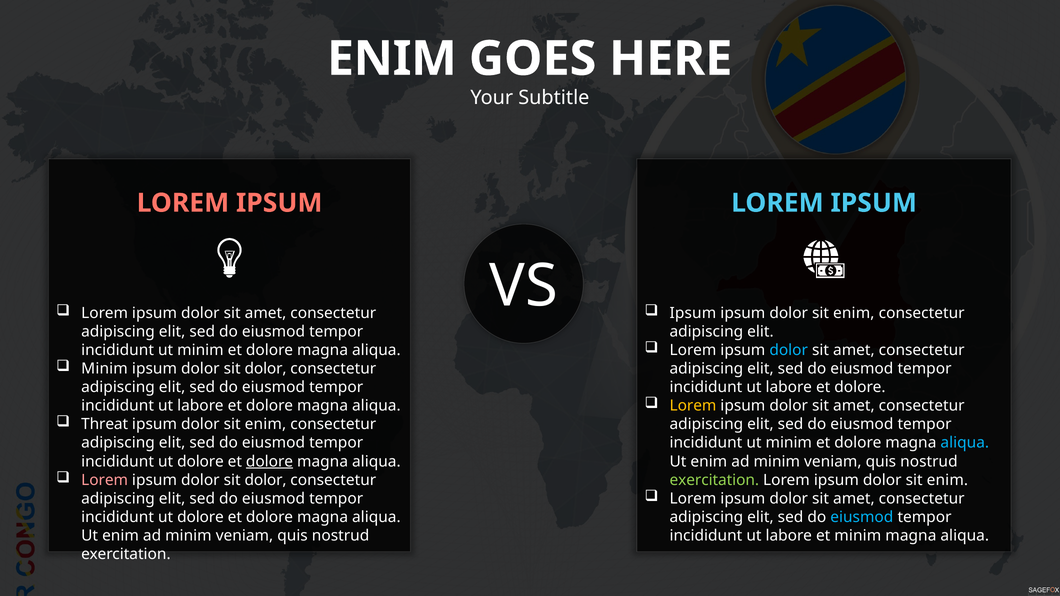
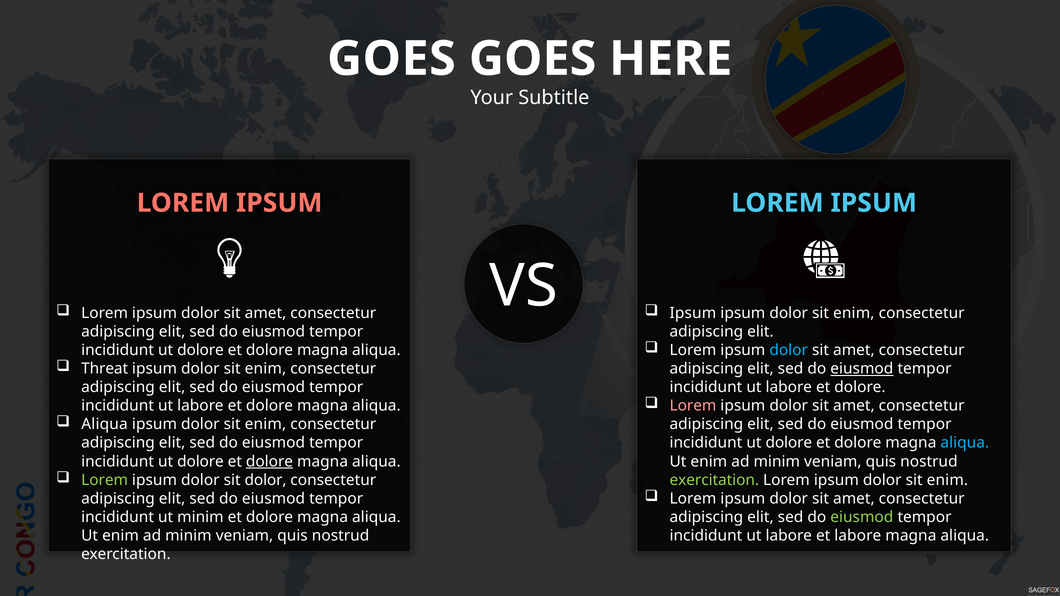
ENIM: ENIM -> GOES (391, 59)
minim: minim -> dolore (200, 350)
Minim: Minim -> Threat (105, 369)
dolor: dolor -> enim (265, 369)
eiusmod underline: none -> present (862, 369)
Lorem colour: yellow -> pink (693, 406)
Threat: Threat -> Aliqua (105, 424)
minim: minim -> dolore (789, 443)
Lorem colour: pink -> light green (105, 480)
dolore: dolore -> minim (200, 517)
eiusmod colour: light blue -> light green (862, 517)
et minim: minim -> labore (858, 536)
